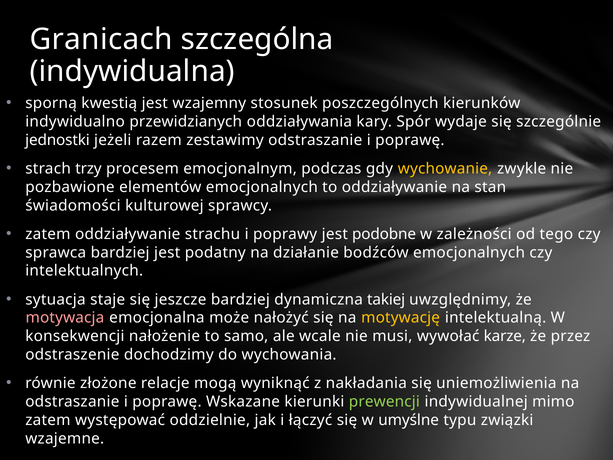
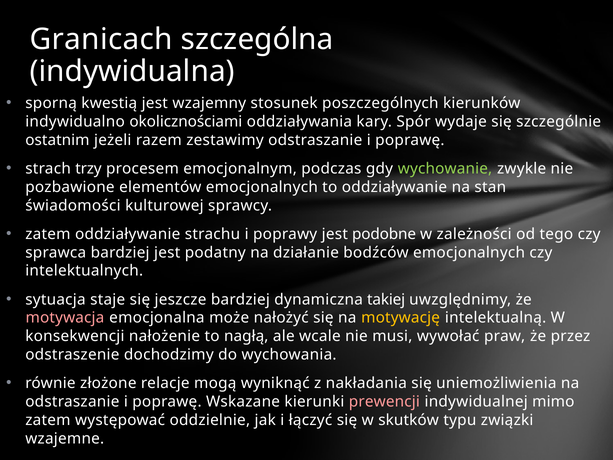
przewidzianych: przewidzianych -> okolicznościami (186, 122)
jednostki: jednostki -> ostatnim (57, 140)
wychowanie colour: yellow -> light green (445, 169)
samo: samo -> nagłą (246, 336)
karze: karze -> praw (505, 336)
prewencji colour: light green -> pink (384, 402)
umyślne: umyślne -> skutków (409, 420)
